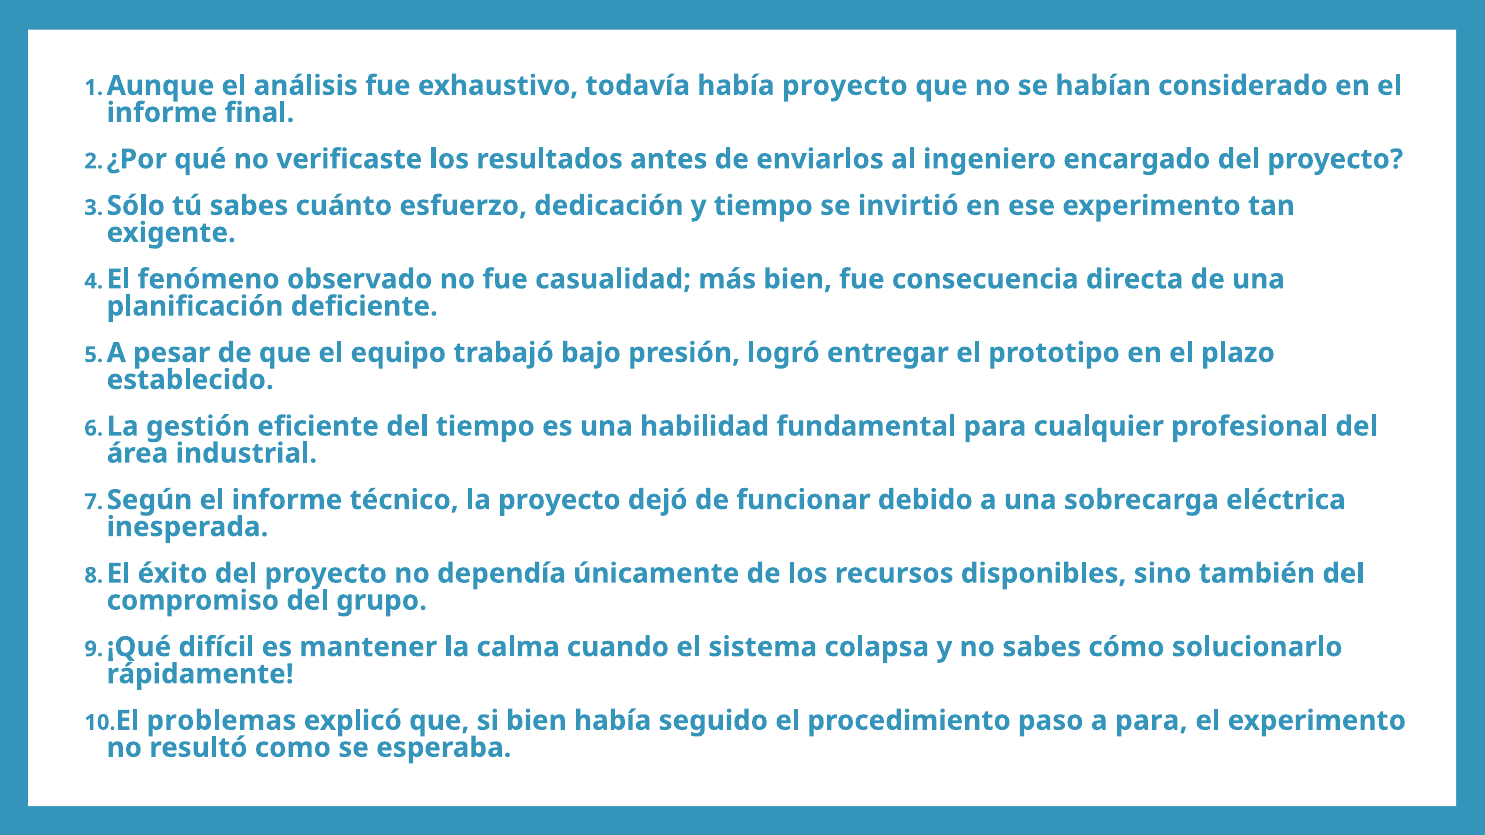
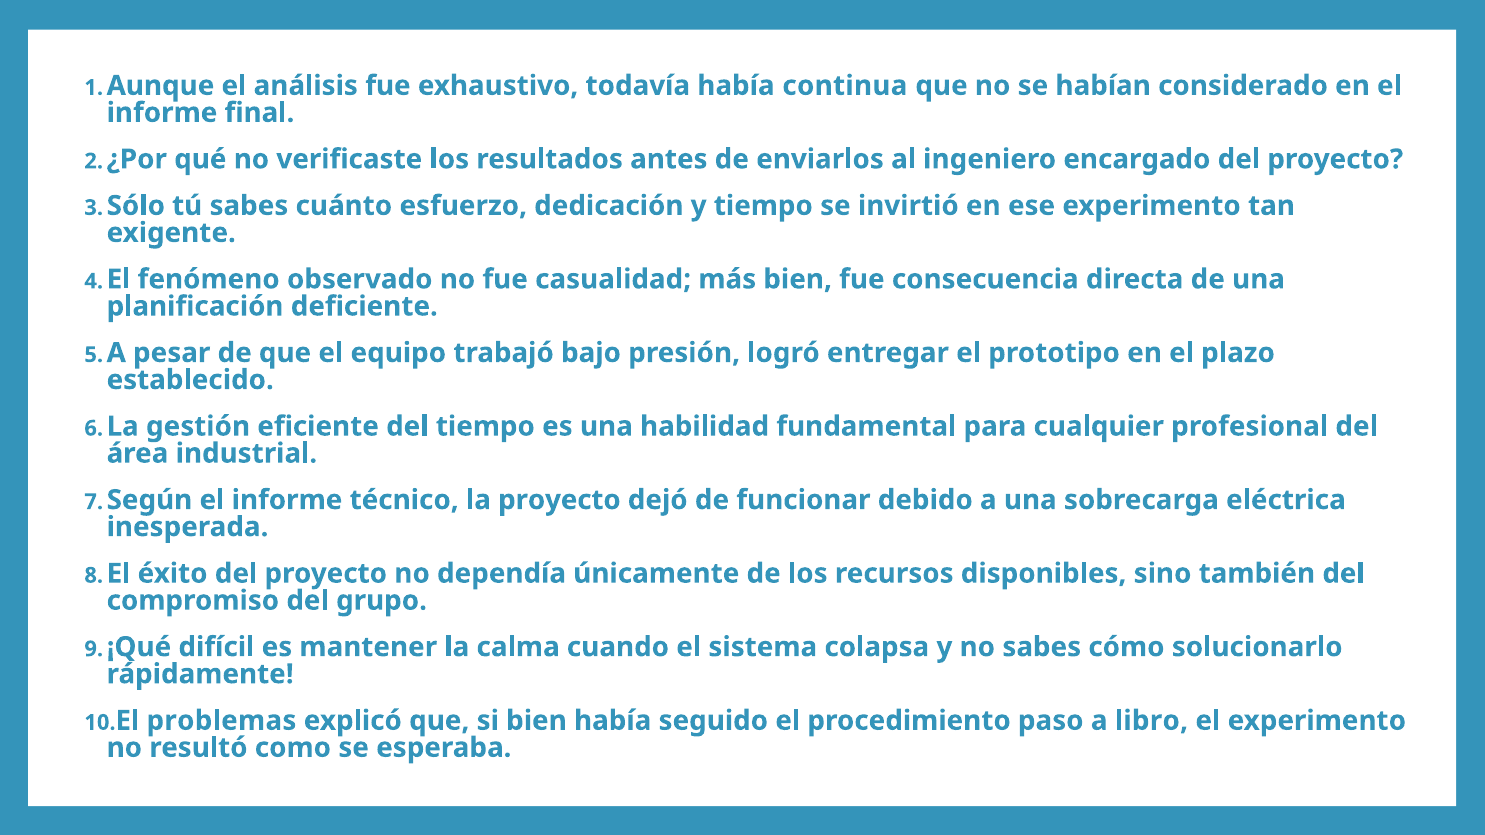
había proyecto: proyecto -> continua (845, 86)
a para: para -> libro (1151, 721)
